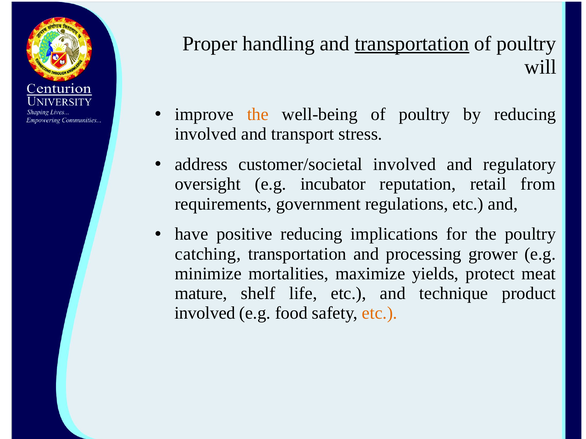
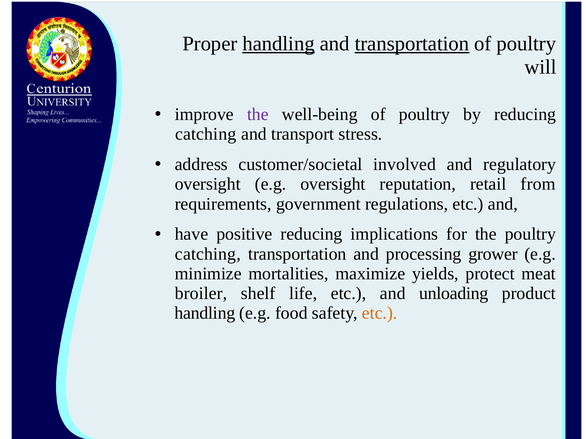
handling underline: none -> present (279, 44)
the colour: orange -> purple (258, 114)
involved: involved -> catching (206, 134)
e.g incubator: incubator -> oversight (333, 184)
mature: mature -> broiler (201, 294)
technique: technique -> unloading (454, 294)
involved: involved -> handling (205, 313)
